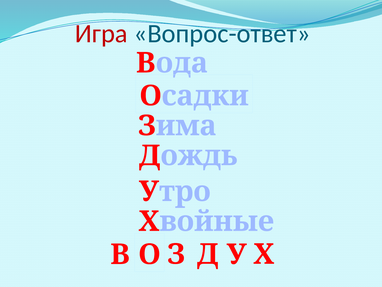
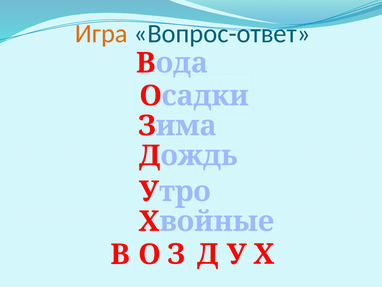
Игра colour: red -> orange (101, 34)
